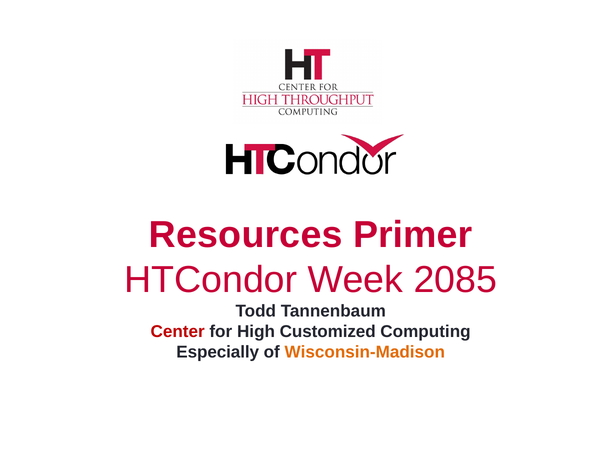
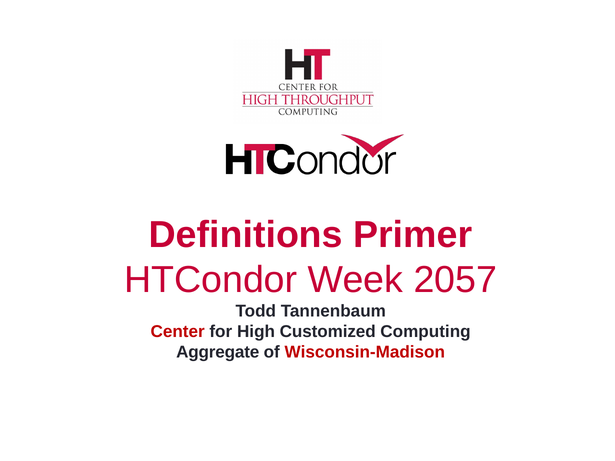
Resources: Resources -> Definitions (246, 235)
2085: 2085 -> 2057 (455, 280)
Especially: Especially -> Aggregate (218, 352)
Wisconsin-Madison colour: orange -> red (365, 352)
